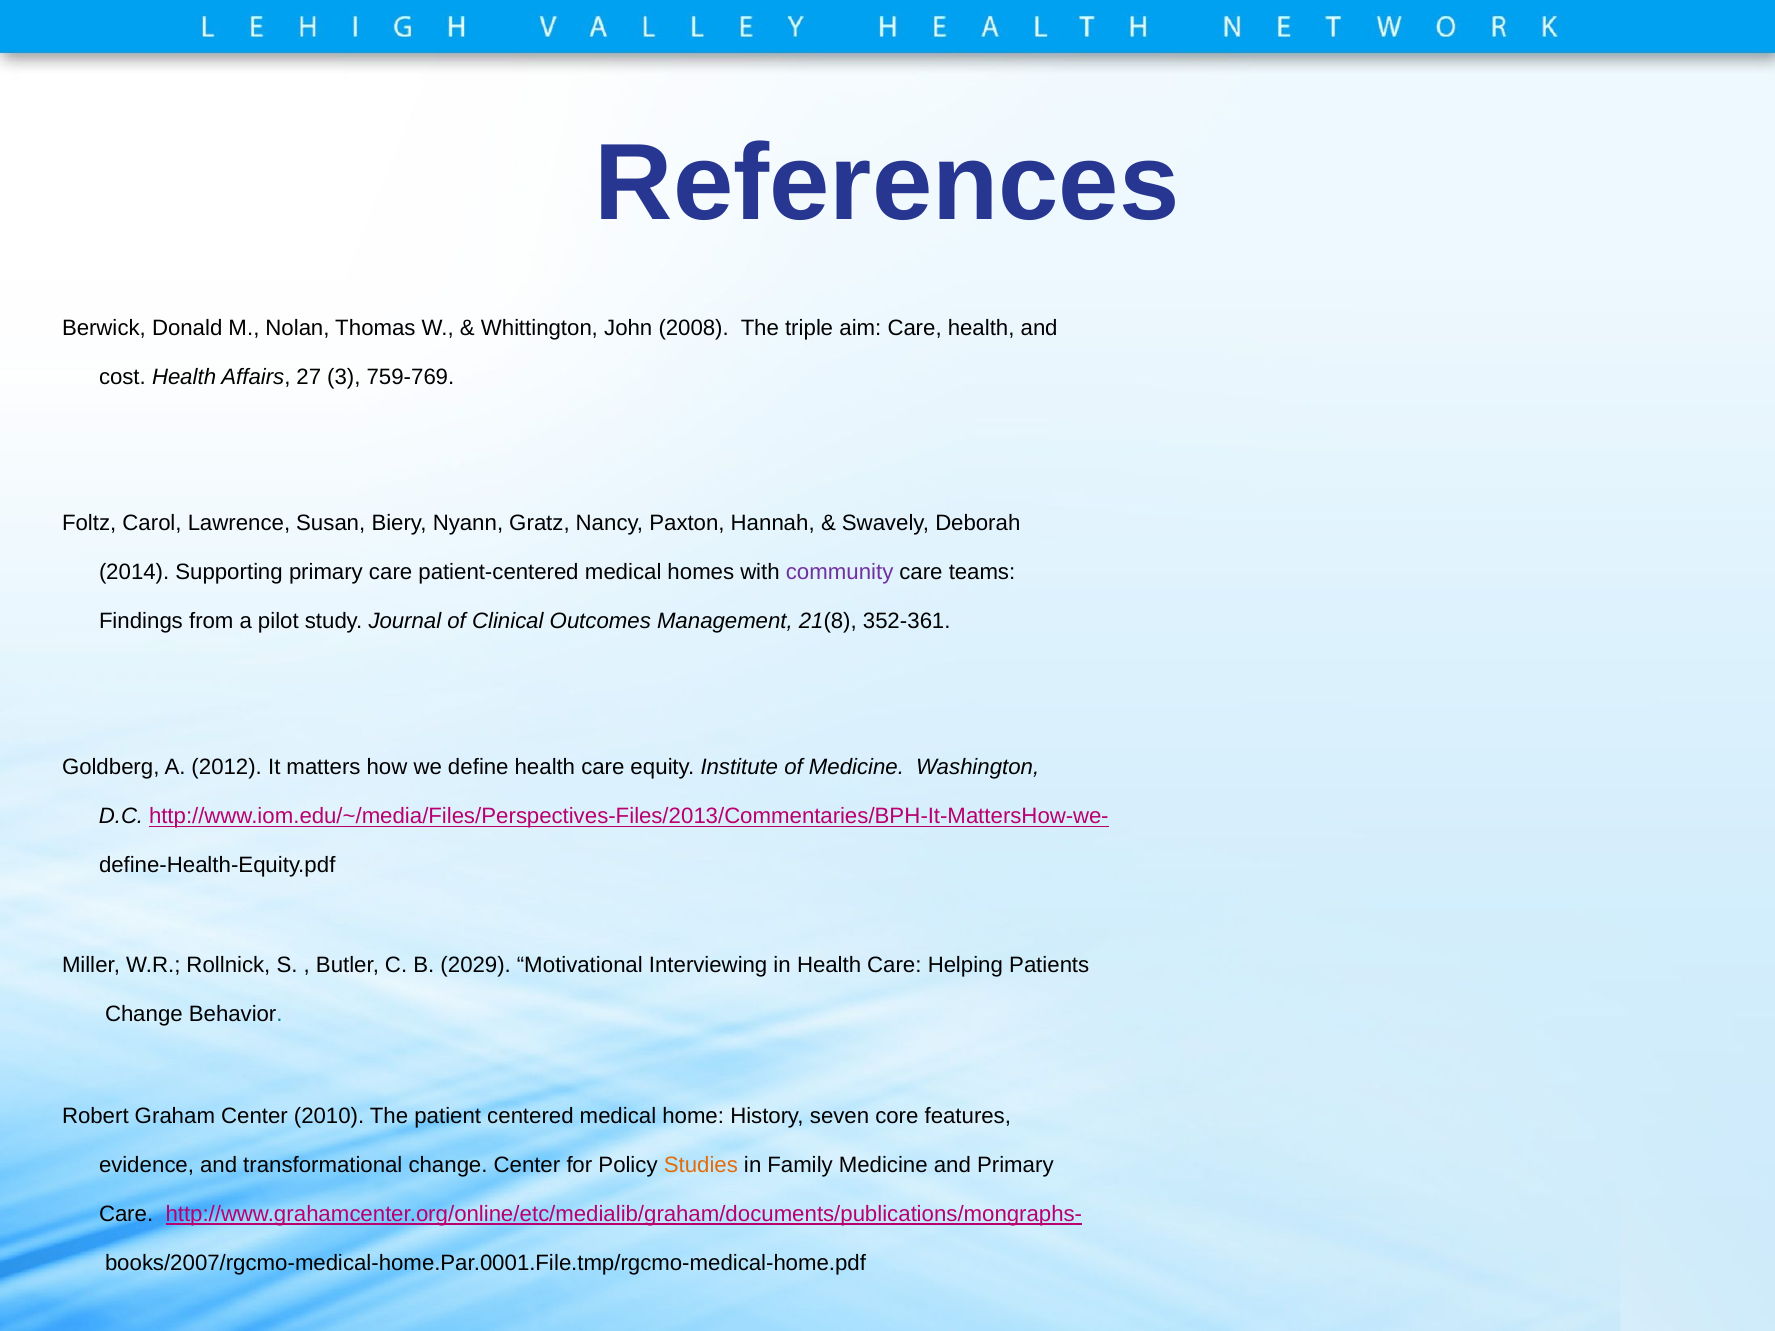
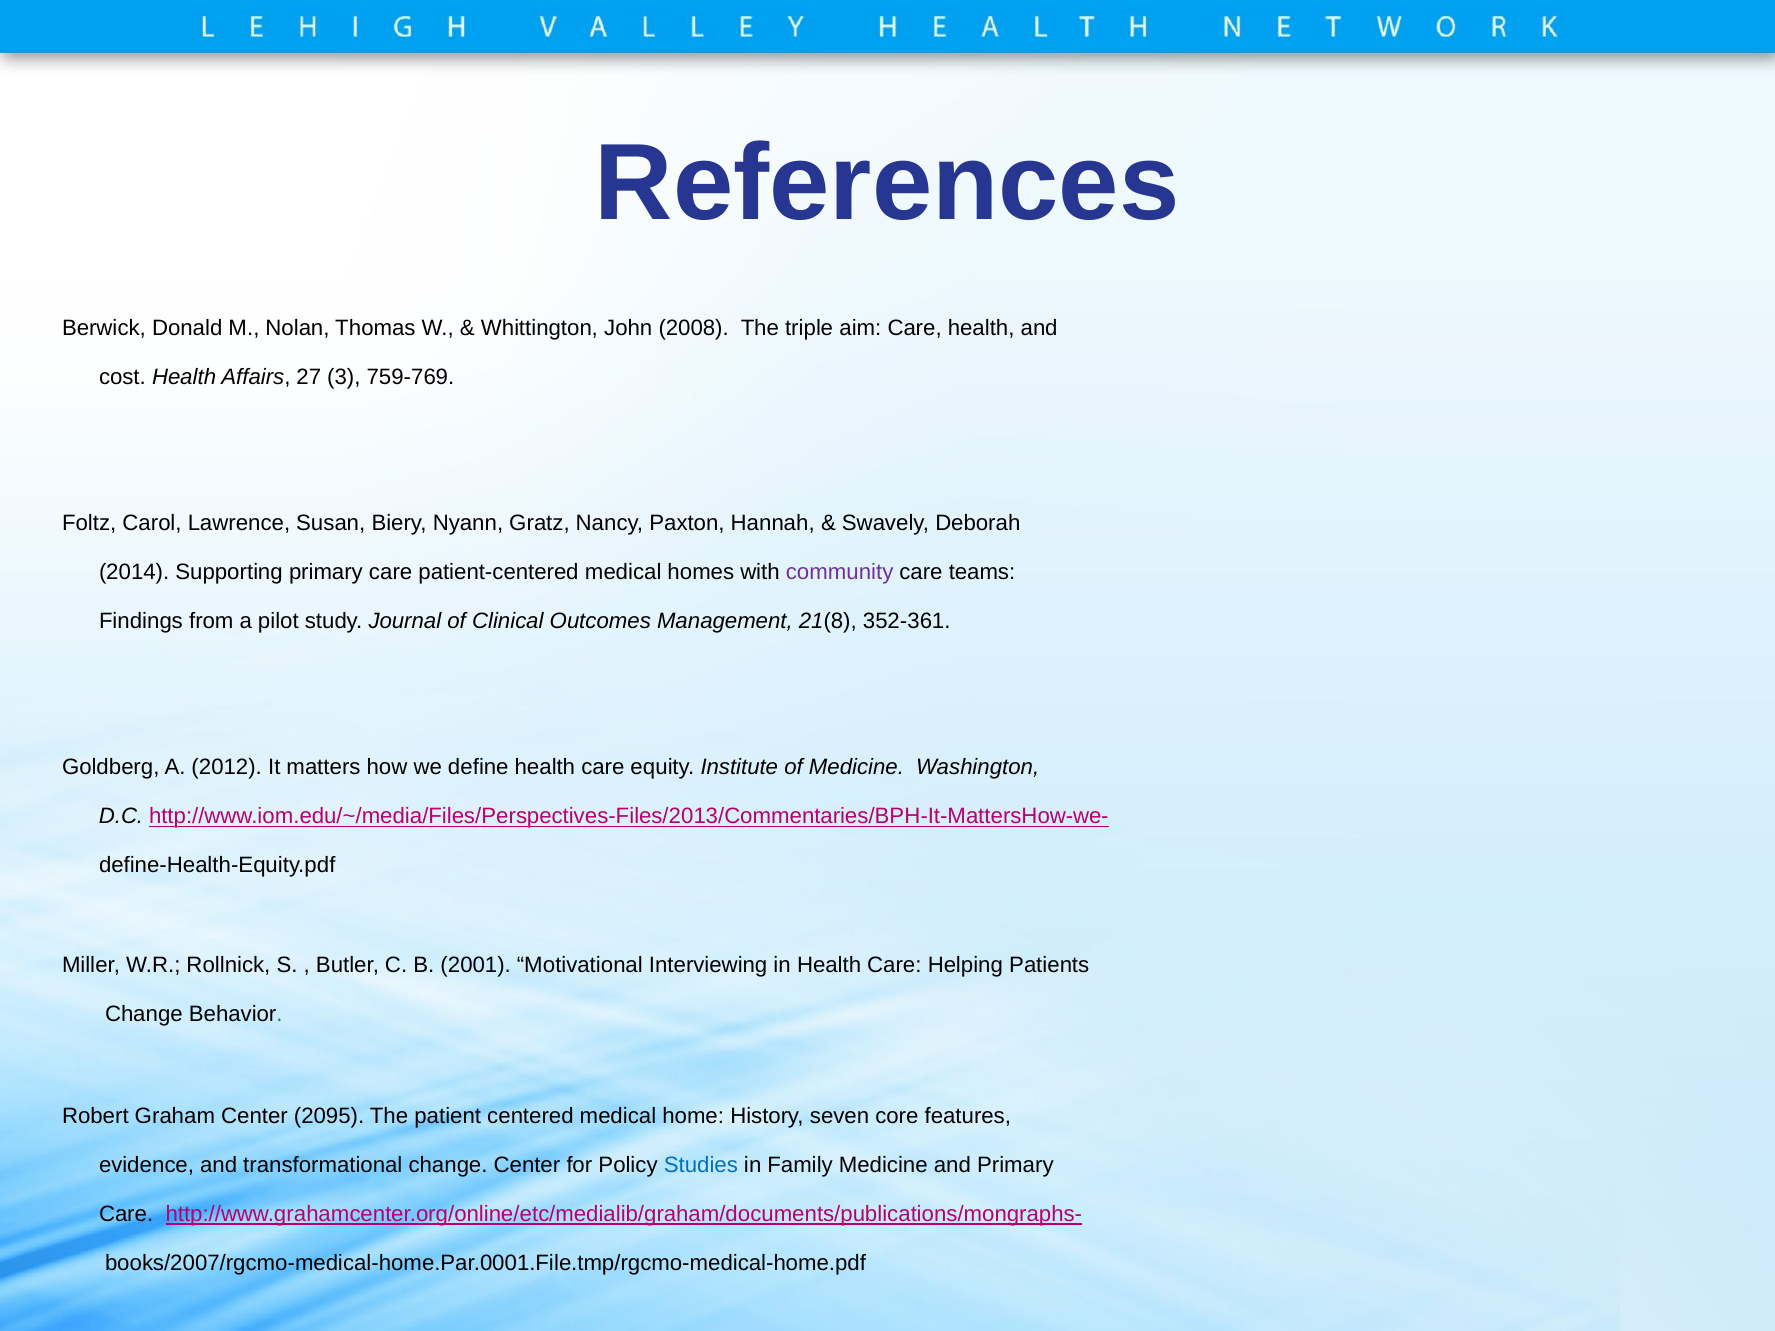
2029: 2029 -> 2001 (476, 966)
2010: 2010 -> 2095 (329, 1117)
Studies colour: orange -> blue (701, 1166)
